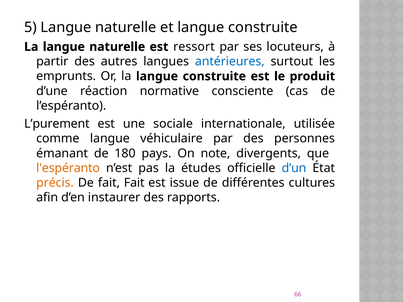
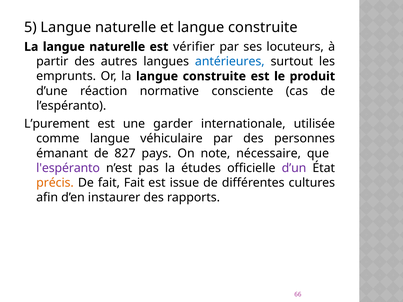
ressort: ressort -> vérifier (194, 47)
sociale: sociale -> garder (173, 124)
180: 180 -> 827 (125, 153)
divergents: divergents -> nécessaire (269, 153)
l'espéranto colour: orange -> purple (68, 168)
d’un colour: blue -> purple (294, 168)
